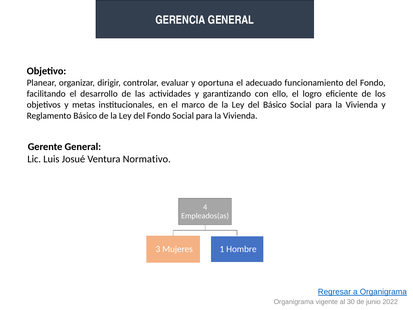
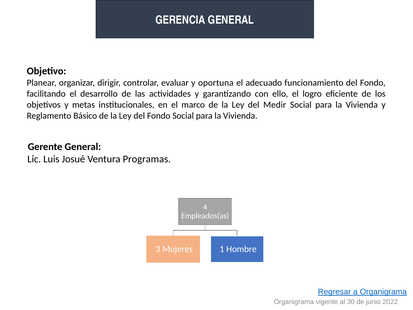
del Básico: Básico -> Medir (275, 105)
Normativo: Normativo -> Programas (147, 159)
